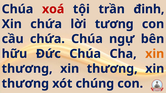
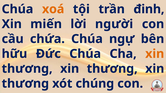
xoá colour: red -> orange (53, 9)
Xin chứa: chứa -> miến (46, 24)
tương: tương -> người (114, 24)
